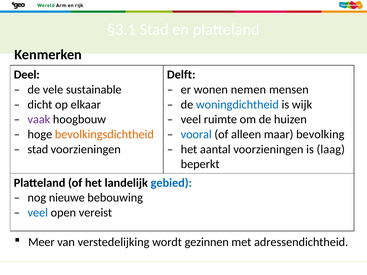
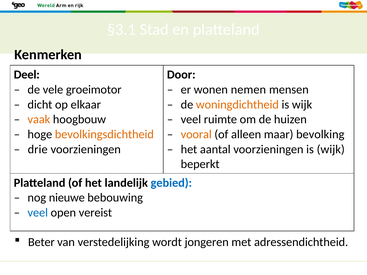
Delft: Delft -> Door (181, 75)
sustainable: sustainable -> groeimotor (94, 90)
woningdichtheid colour: blue -> orange (237, 105)
vaak colour: purple -> orange (39, 120)
vooral colour: blue -> orange (196, 134)
stad: stad -> drie (38, 149)
voorzieningen is laag: laag -> wijk (331, 149)
Meer: Meer -> Beter (41, 242)
gezinnen: gezinnen -> jongeren (207, 242)
